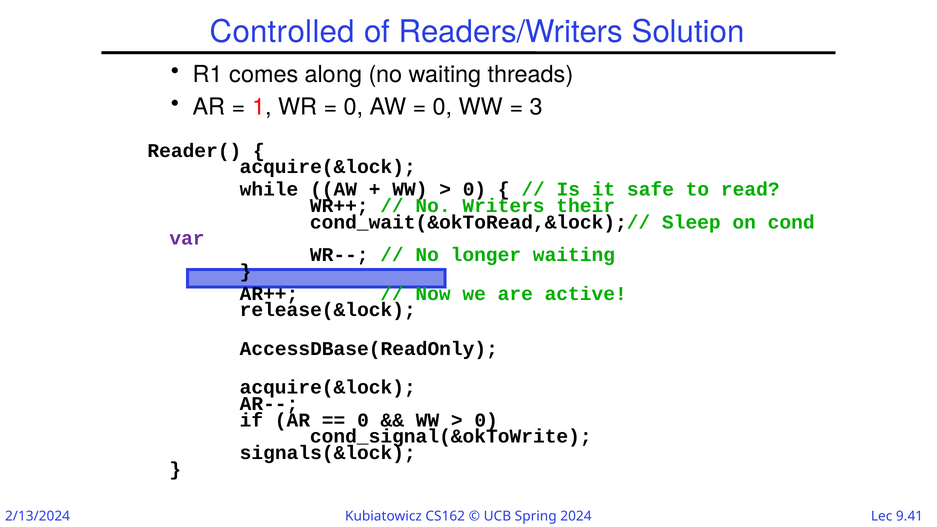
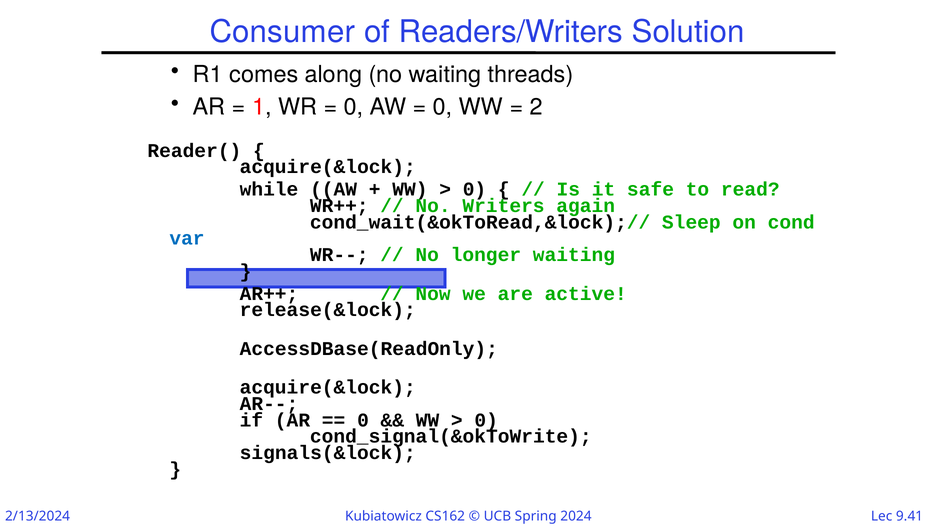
Controlled: Controlled -> Consumer (282, 32)
3: 3 -> 2 (536, 107)
their: their -> again (586, 206)
var colour: purple -> blue (187, 239)
